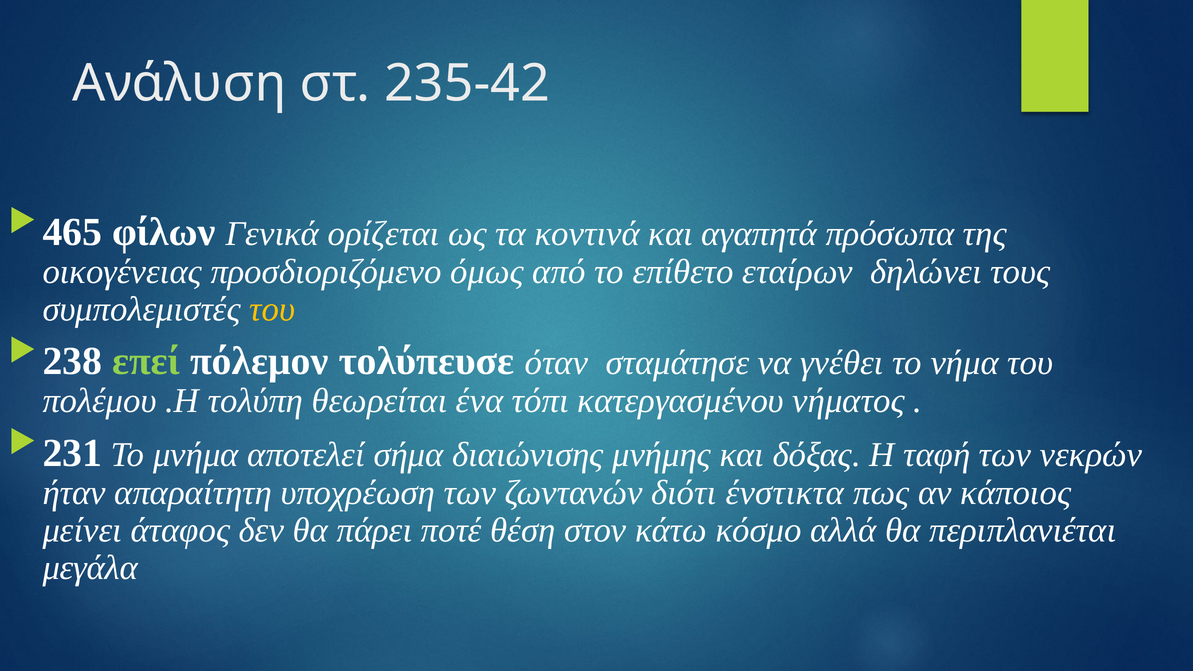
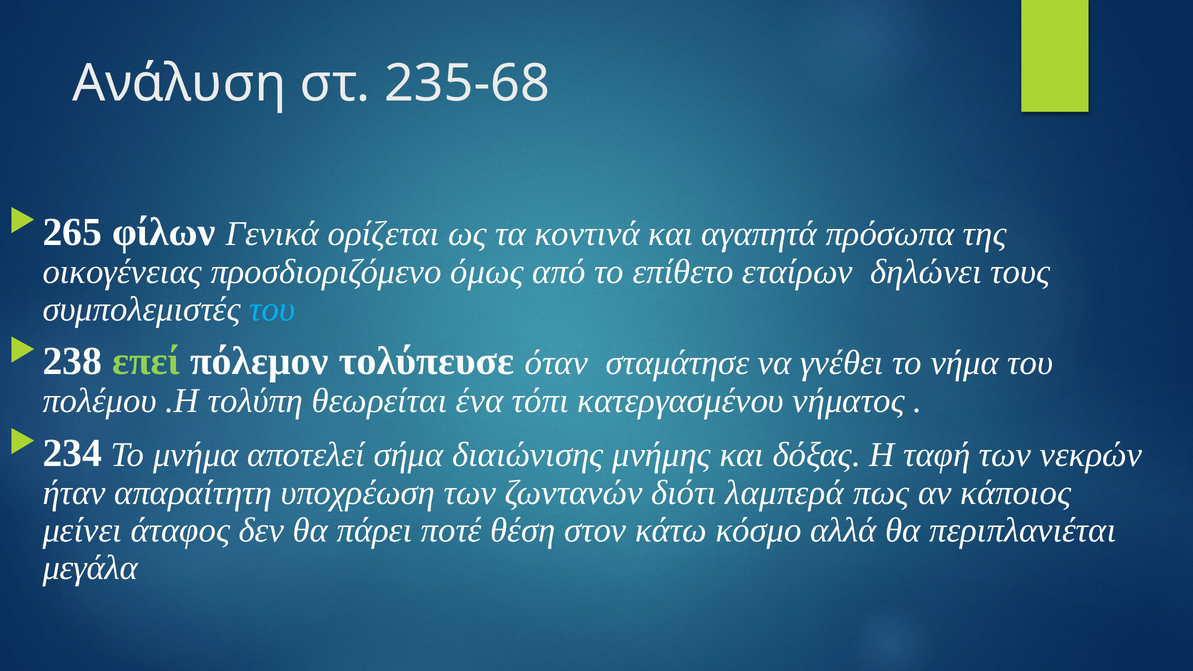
235-42: 235-42 -> 235-68 (467, 84)
465: 465 -> 265 (72, 232)
του colour: yellow -> light blue (272, 309)
231: 231 -> 234 (72, 453)
ένστικτα: ένστικτα -> λαμπερά (785, 493)
